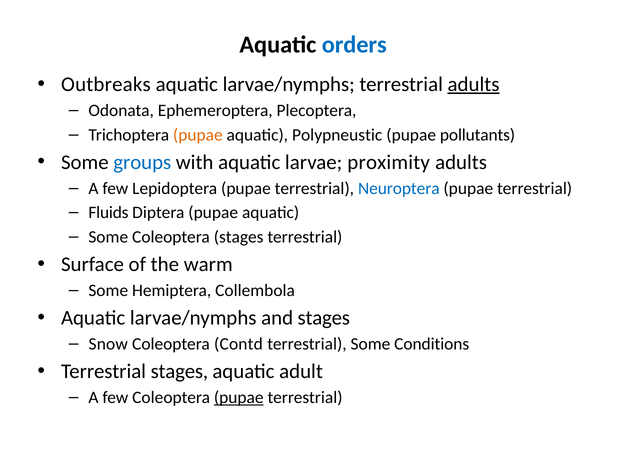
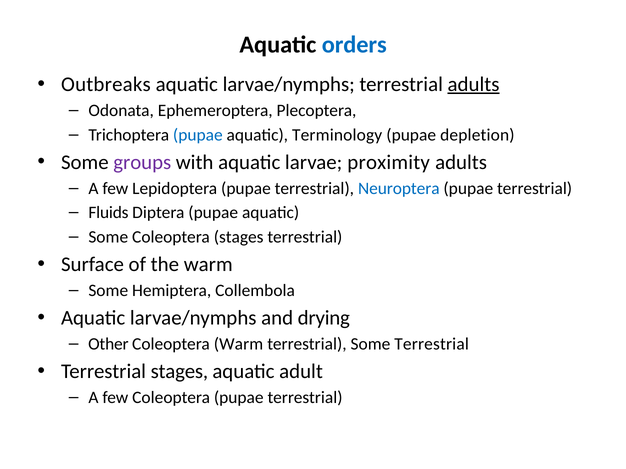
pupae colour: orange -> blue (198, 135)
Polypneustic: Polypneustic -> Terminology (337, 135)
pollutants: pollutants -> depletion (477, 135)
groups colour: blue -> purple (142, 162)
and stages: stages -> drying (324, 318)
Snow: Snow -> Other (108, 344)
Coleoptera Contd: Contd -> Warm (238, 344)
Some Conditions: Conditions -> Terrestrial (432, 344)
pupae underline: present -> none (239, 398)
